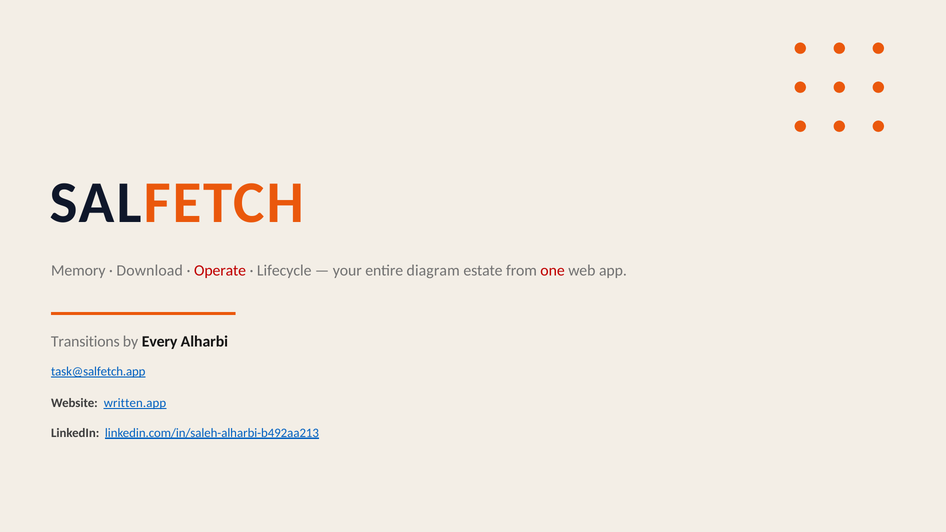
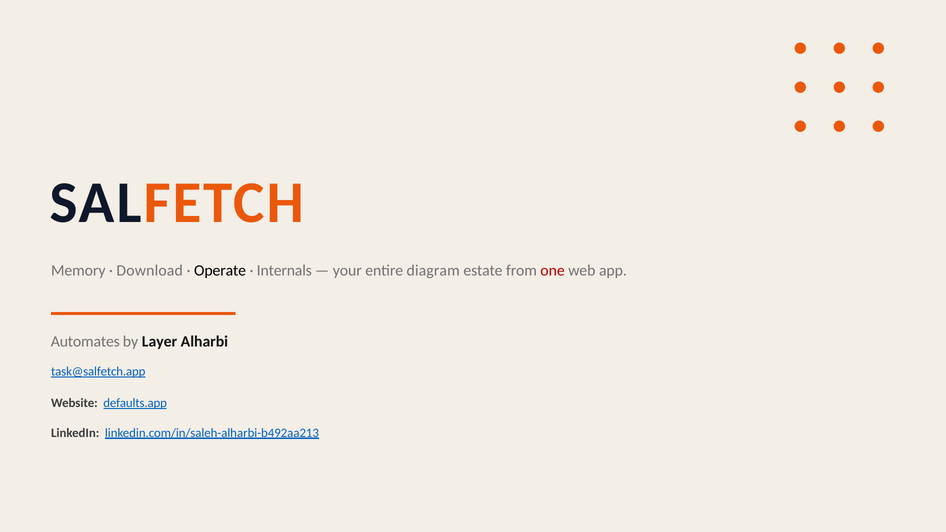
Operate colour: red -> black (220, 271)
Lifecycle: Lifecycle -> Internals (284, 271)
Transitions: Transitions -> Automates (85, 342)
Every: Every -> Layer (160, 342)
written.app: written.app -> defaults.app (135, 403)
